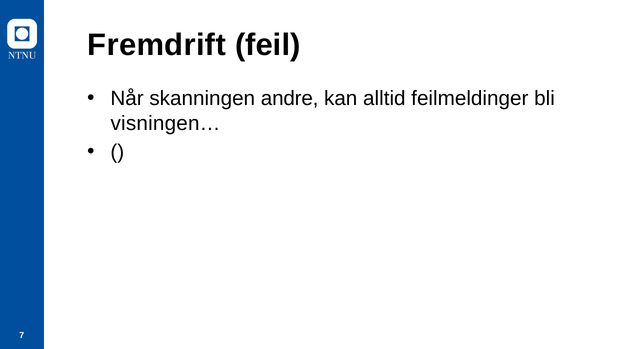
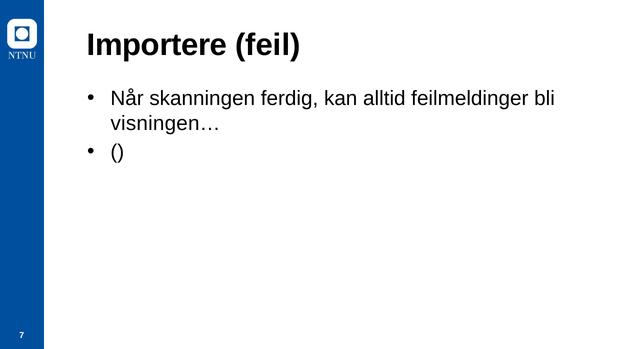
Fremdrift: Fremdrift -> Importere (157, 45)
andre: andre -> ferdig (290, 98)
